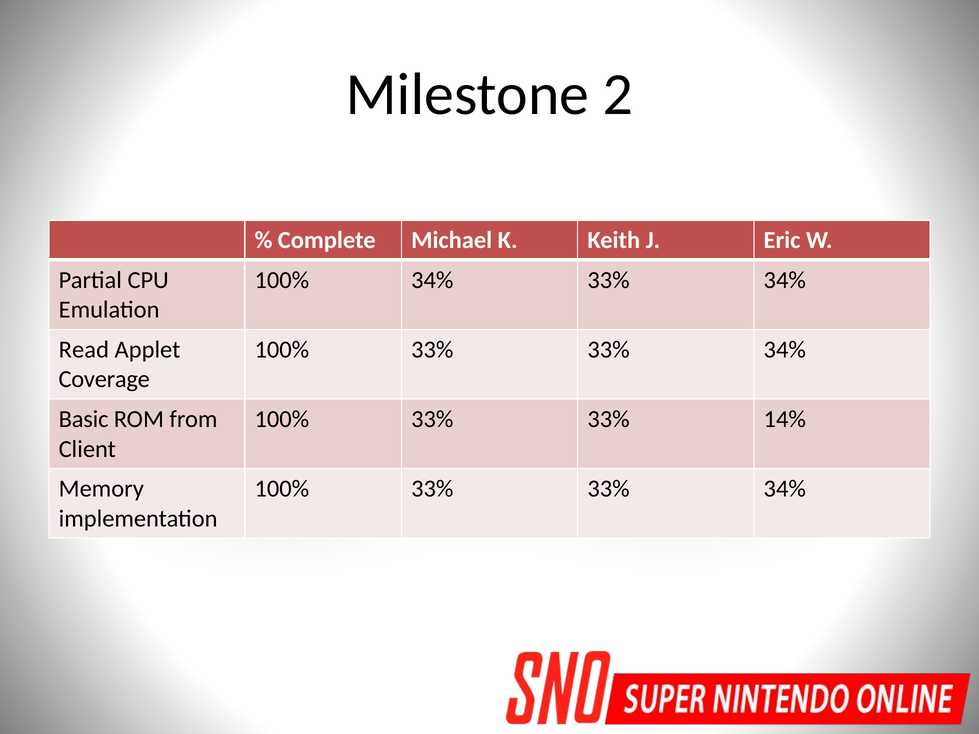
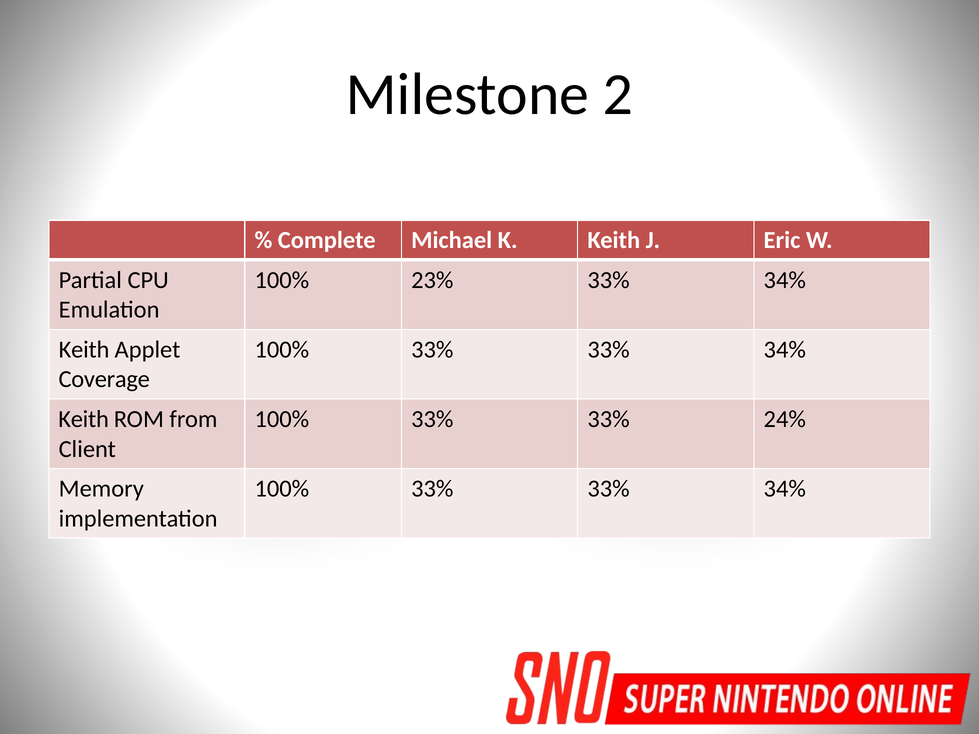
100% 34%: 34% -> 23% (432, 280)
Read: Read -> Keith (84, 350)
Basic: Basic -> Keith (84, 419)
14%: 14% -> 24% (785, 419)
